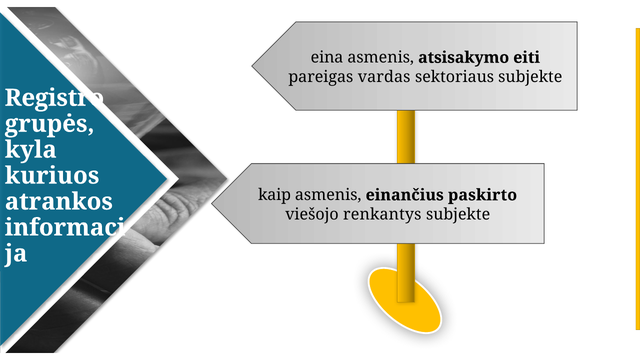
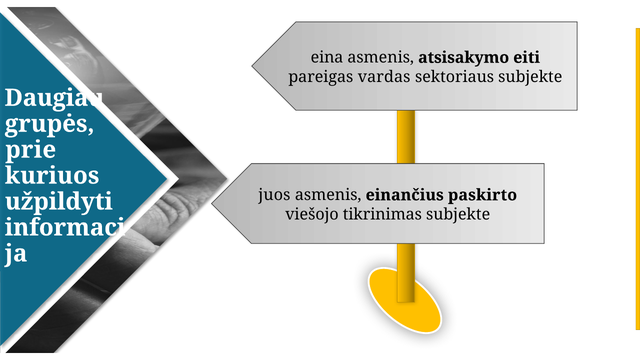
Registro: Registro -> Daugiau (54, 98)
kyla: kyla -> prie (31, 150)
kaip: kaip -> juos (274, 195)
atrankos: atrankos -> užpildyti (59, 202)
renkantys: renkantys -> tikrinimas (382, 214)
